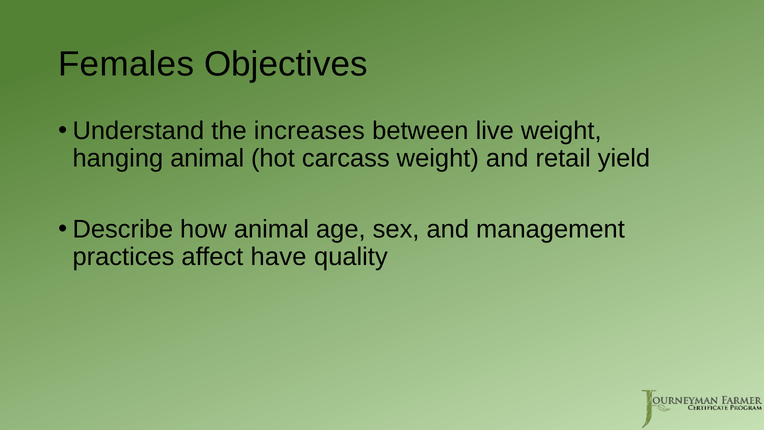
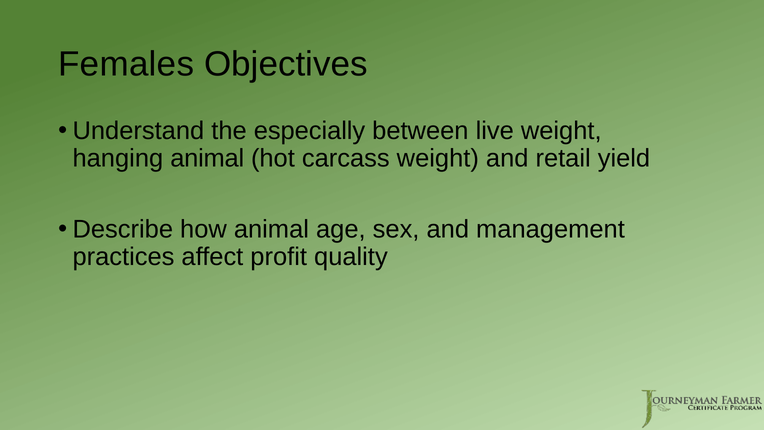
increases: increases -> especially (309, 131)
have: have -> profit (279, 257)
